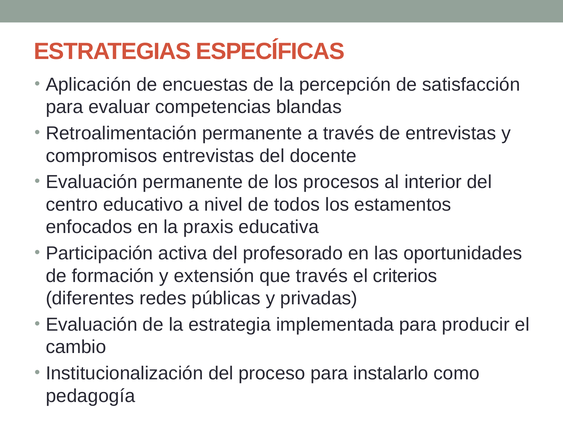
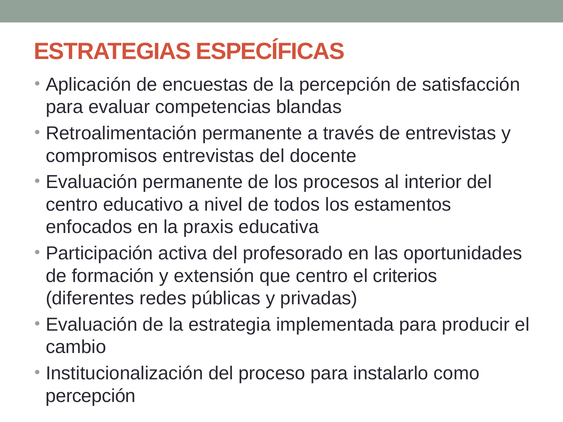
que través: través -> centro (322, 276)
pedagogía: pedagogía -> percepción (91, 396)
